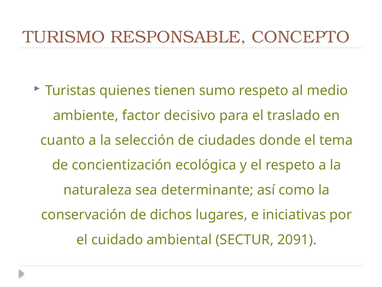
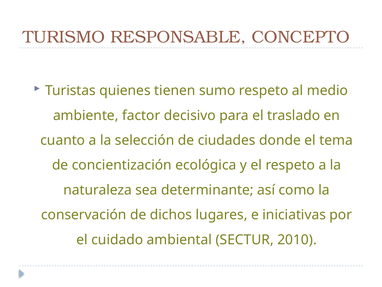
2091: 2091 -> 2010 (297, 239)
